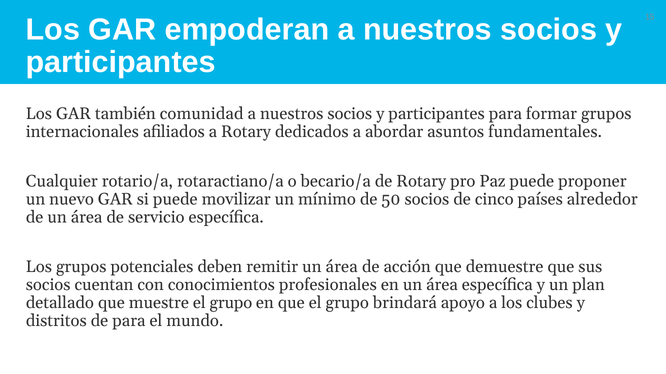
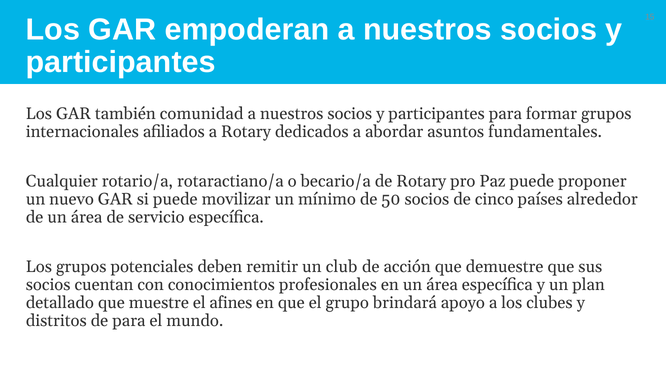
remitir un área: área -> club (342, 267)
muestre el grupo: grupo -> afines (231, 303)
